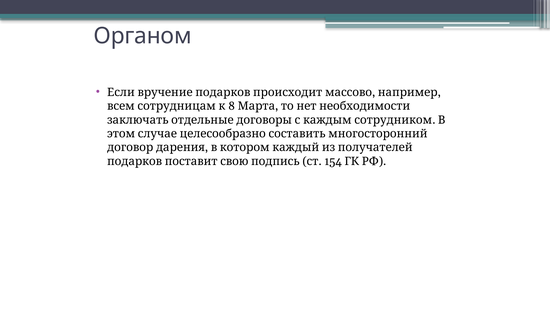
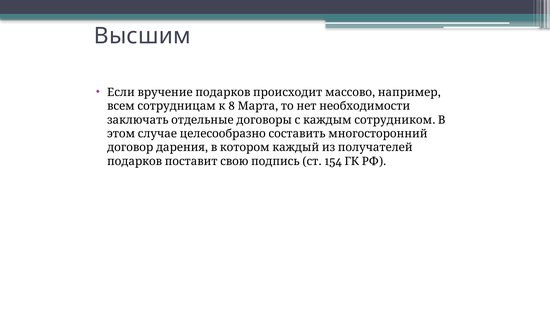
Органом: Органом -> Высшим (142, 36)
